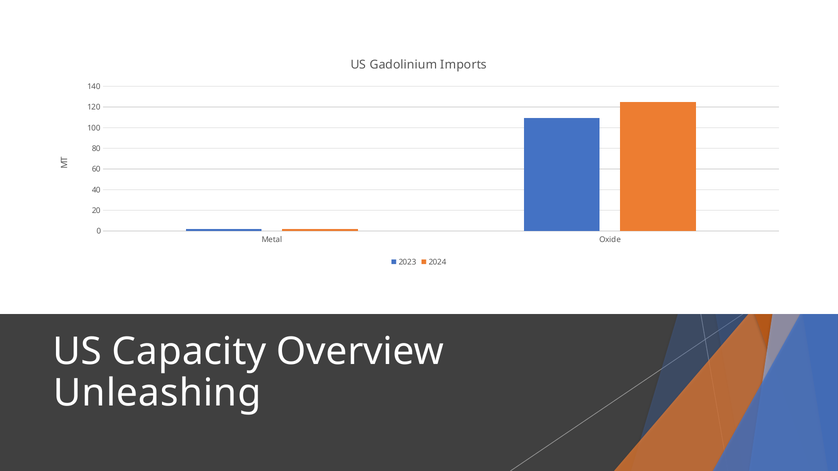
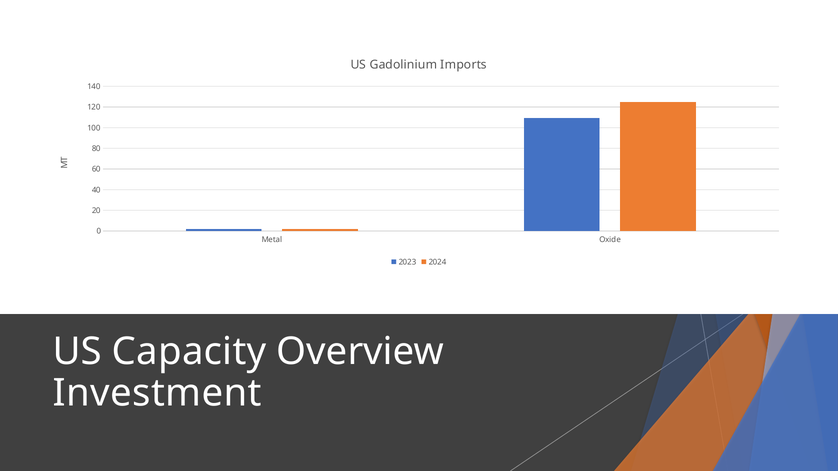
Unleashing: Unleashing -> Investment (157, 394)
